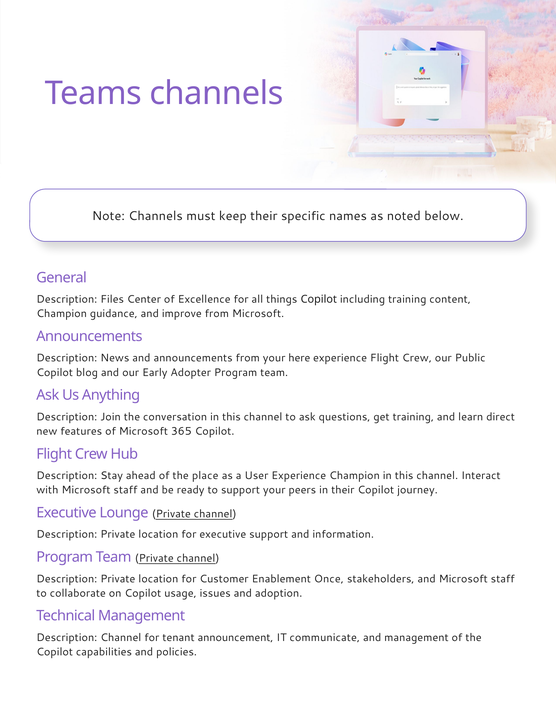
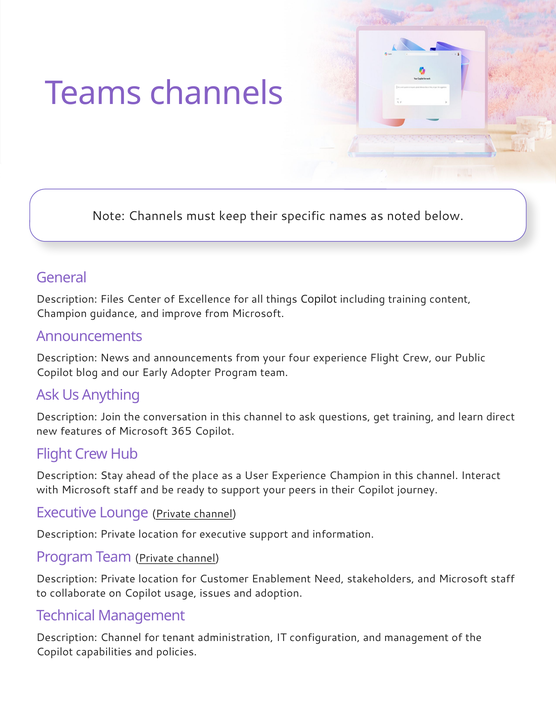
here: here -> four (299, 358)
Once: Once -> Need (329, 579)
announcement: announcement -> administration (235, 638)
communicate: communicate -> configuration (325, 638)
